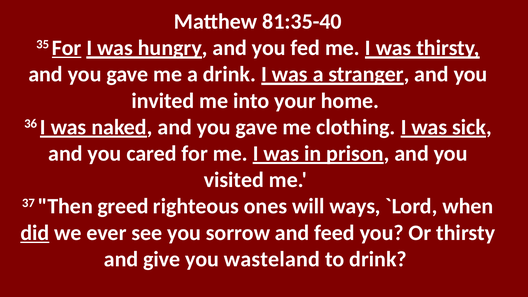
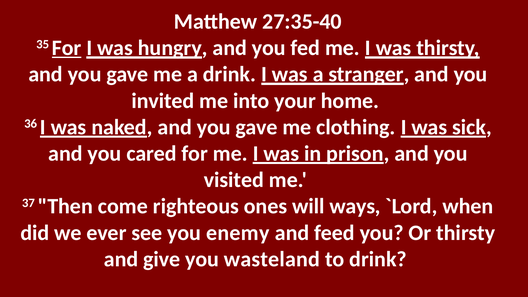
81:35-40: 81:35-40 -> 27:35-40 (302, 22)
greed: greed -> come (123, 206)
did underline: present -> none (35, 233)
sorrow: sorrow -> enemy (238, 233)
